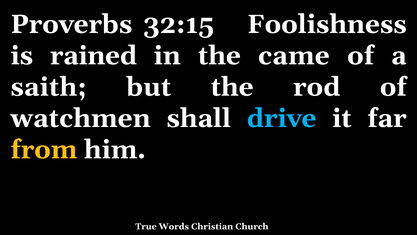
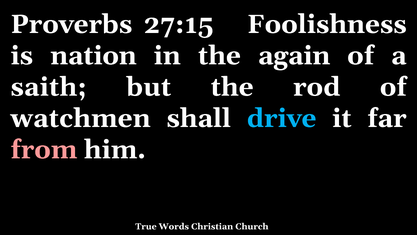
32:15: 32:15 -> 27:15 (179, 24)
rained: rained -> nation (93, 56)
came: came -> again (294, 56)
from colour: yellow -> pink (44, 149)
